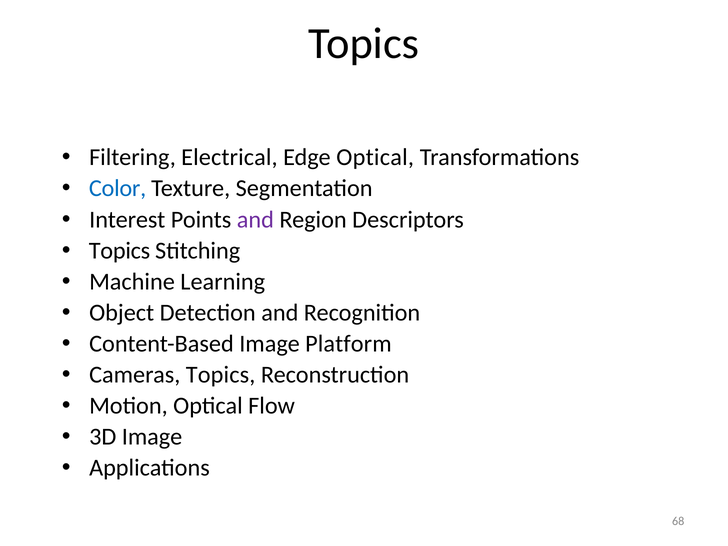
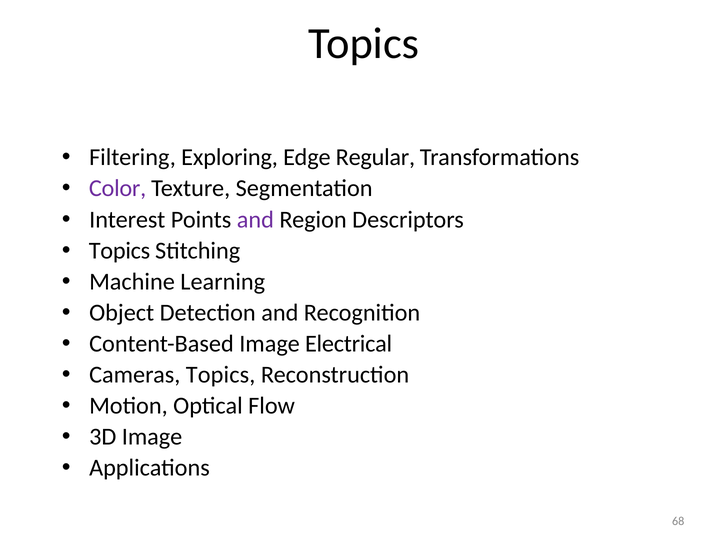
Electrical: Electrical -> Exploring (230, 157)
Edge Optical: Optical -> Regular (375, 157)
Color colour: blue -> purple (118, 188)
Platform: Platform -> Electrical (349, 344)
